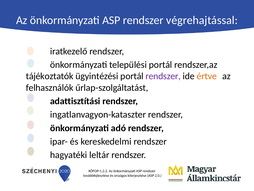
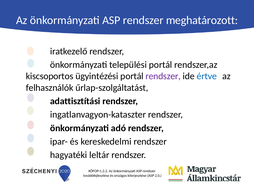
végrehajtással: végrehajtással -> meghatározott (202, 20)
tájékoztatók: tájékoztatók -> kiscsoportos (50, 76)
értve colour: orange -> blue (207, 76)
